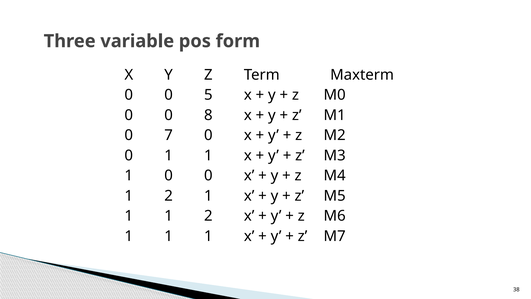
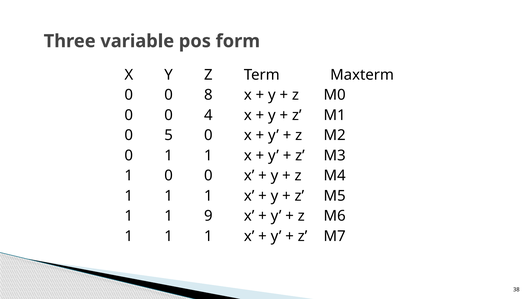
5: 5 -> 8 (208, 95)
8: 8 -> 4 (208, 115)
7: 7 -> 5 (169, 135)
2: 2 -> 1 (169, 196)
1 1 2: 2 -> 9 (208, 216)
